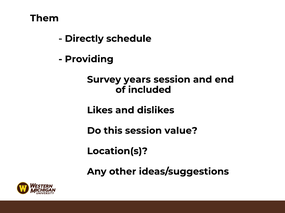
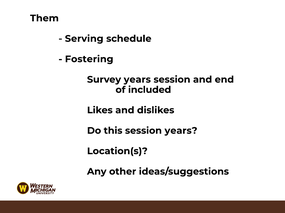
Directly: Directly -> Serving (84, 39)
Providing: Providing -> Fostering (89, 59)
session value: value -> years (181, 131)
